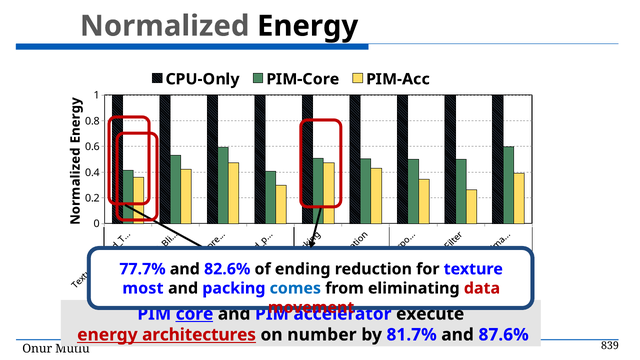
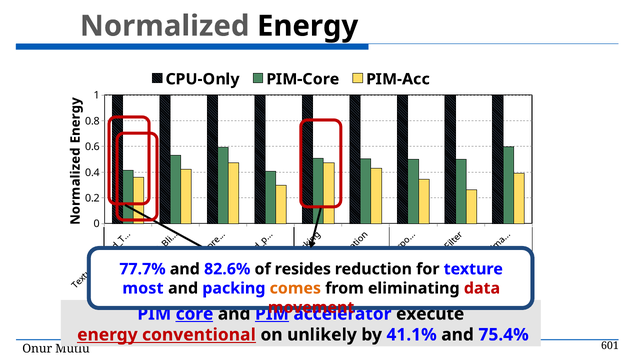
ending: ending -> resides (303, 269)
comes colour: blue -> orange (295, 288)
PIM underline: none -> present (272, 314)
architectures: architectures -> conventional (199, 335)
number: number -> unlikely (322, 335)
81.7%: 81.7% -> 41.1% (412, 335)
87.6%: 87.6% -> 75.4% (504, 335)
839: 839 -> 601 (610, 346)
